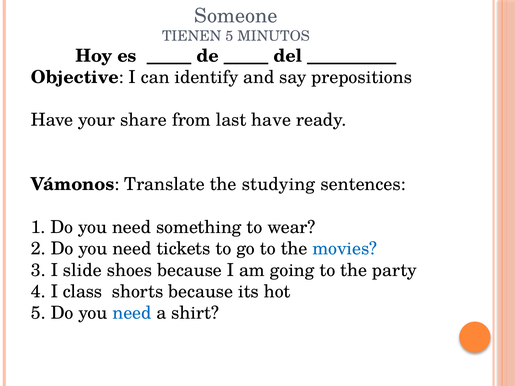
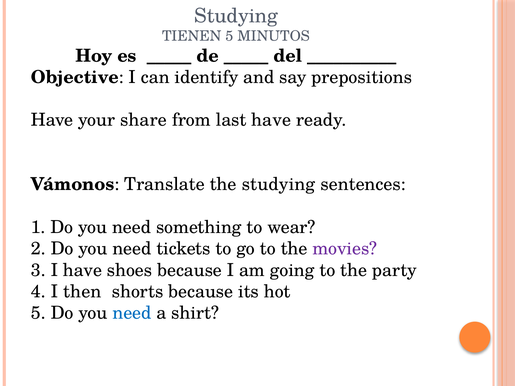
Someone: Someone -> Studying (236, 16)
movies colour: blue -> purple (345, 249)
I slide: slide -> have (82, 270)
class: class -> then (82, 292)
